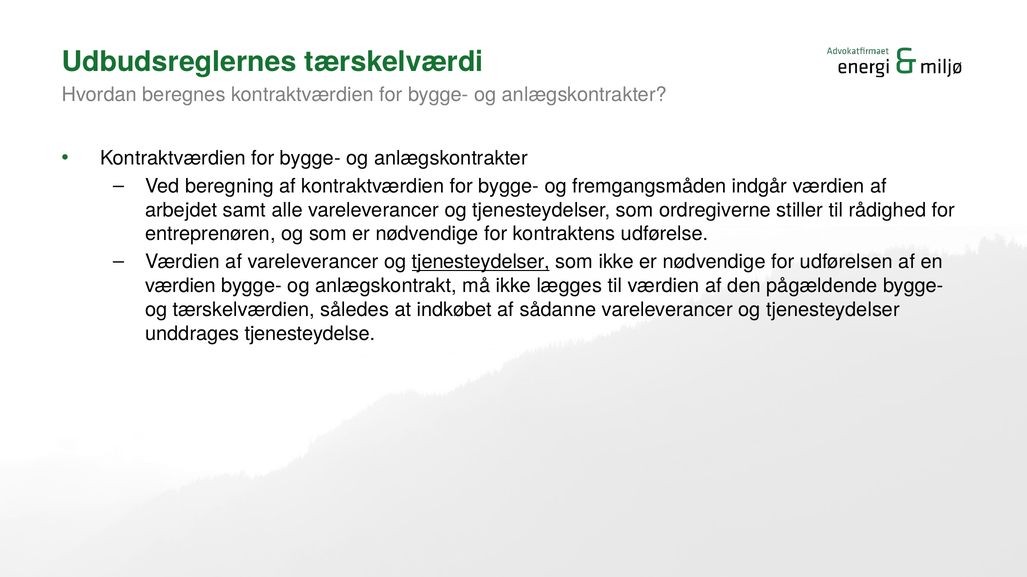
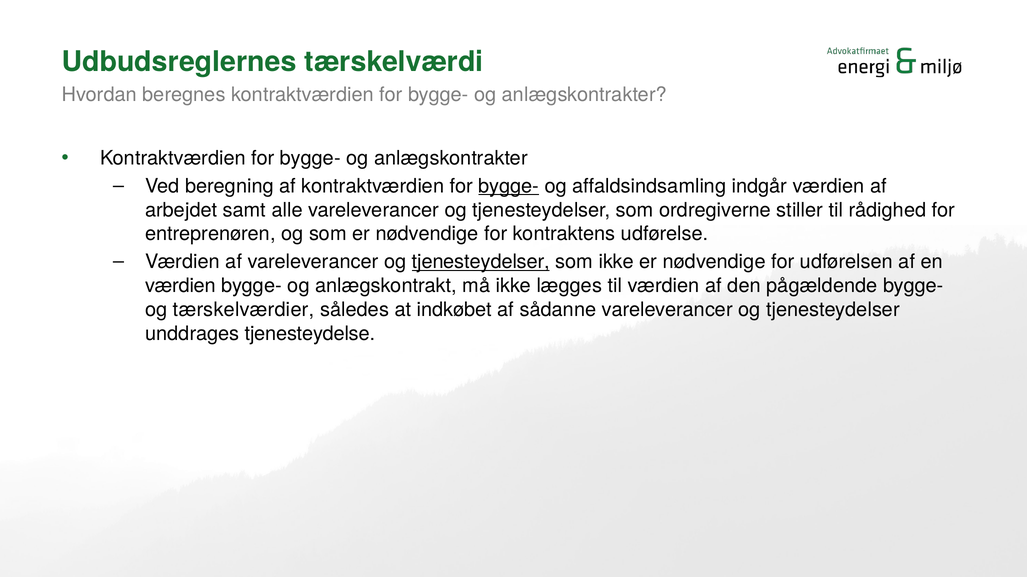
bygge- underline: none -> present (509, 186)
fremgangsmåden: fremgangsmåden -> affaldsindsamling (649, 186)
tærskelværdien: tærskelværdien -> tærskelværdier (244, 310)
